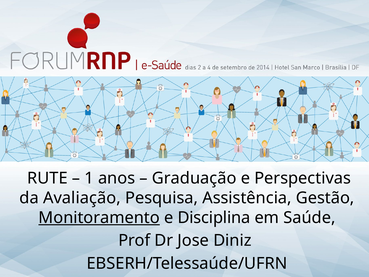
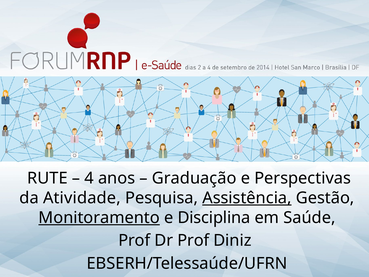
1: 1 -> 4 (89, 178)
Avaliação: Avaliação -> Atividade (82, 198)
Assistência underline: none -> present (247, 198)
Dr Jose: Jose -> Prof (193, 240)
